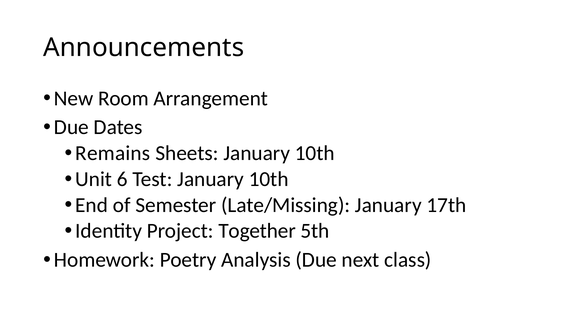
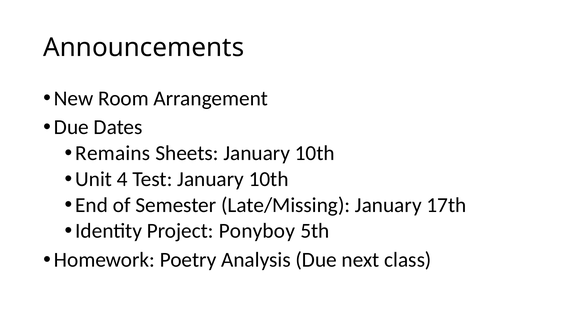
6: 6 -> 4 (122, 179)
Together: Together -> Ponyboy (257, 231)
